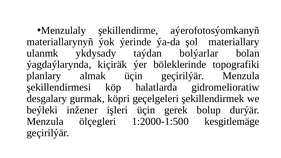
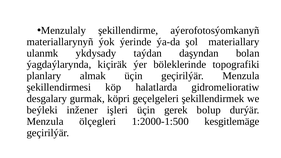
bolýarlar: bolýarlar -> daşyndan (199, 53)
